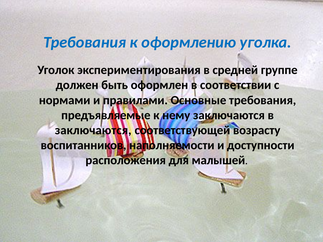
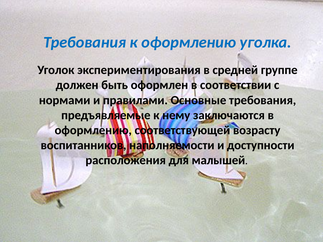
заключаются: заключаются -> оформлению (93, 130)
